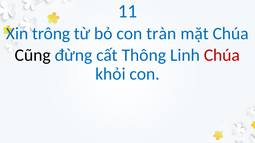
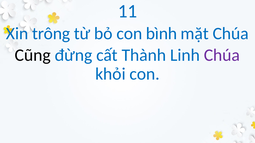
tràn: tràn -> bình (162, 34)
Thông: Thông -> Thành (144, 55)
Chúa colour: red -> purple (222, 55)
